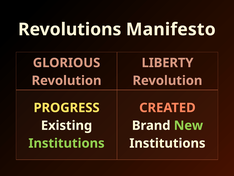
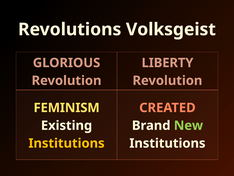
Manifesto: Manifesto -> Volksgeist (171, 29)
PROGRESS: PROGRESS -> FEMINISM (67, 108)
Institutions colour: light green -> yellow (67, 143)
